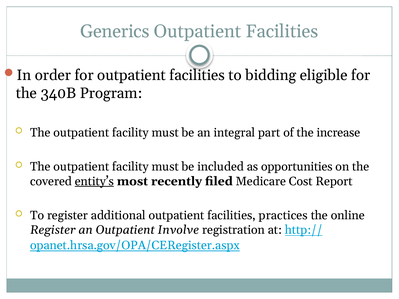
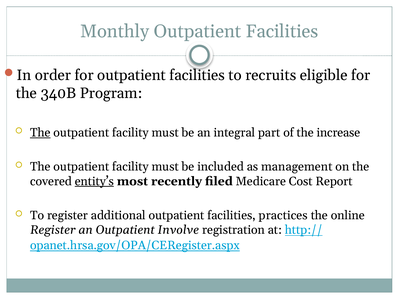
Generics: Generics -> Monthly (115, 31)
bidding: bidding -> recruits (271, 75)
The underline: none -> present (40, 133)
opportunities: opportunities -> management (297, 167)
